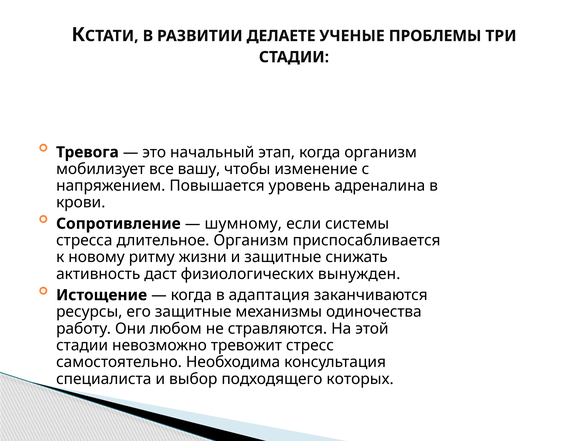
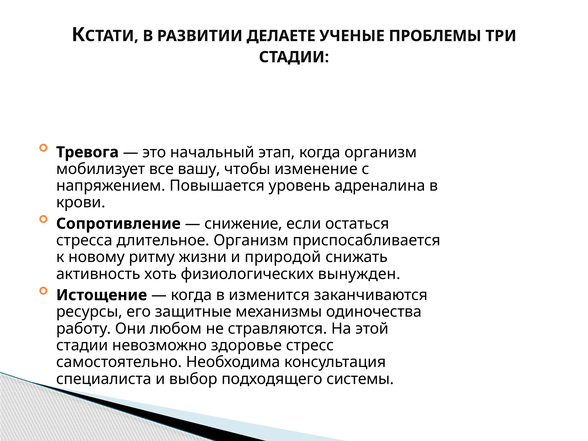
шумному: шумному -> снижение (243, 224)
системы: системы -> остаться (357, 224)
и защитные: защитные -> природой (283, 257)
даст: даст -> хоть (161, 274)
адаптация: адаптация -> изменится (269, 295)
тревожит: тревожит -> здоровье (246, 345)
которых: которых -> системы (360, 379)
